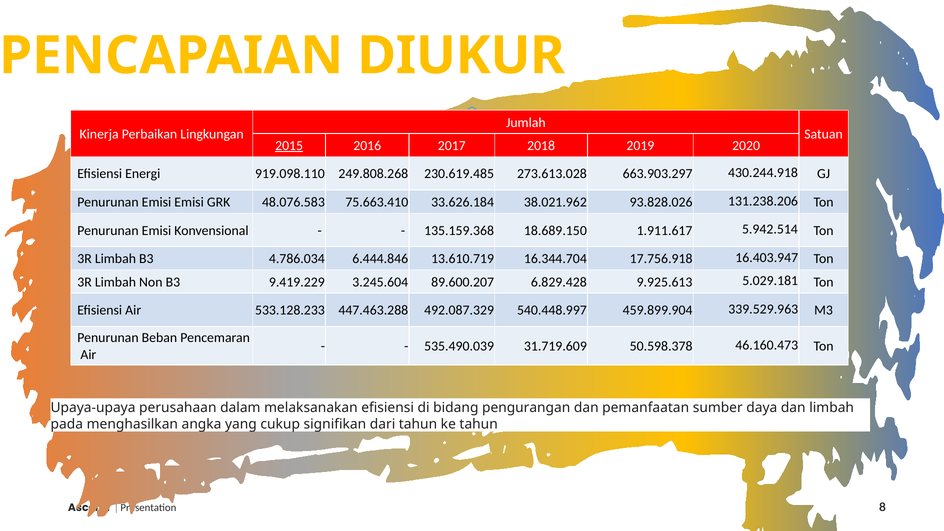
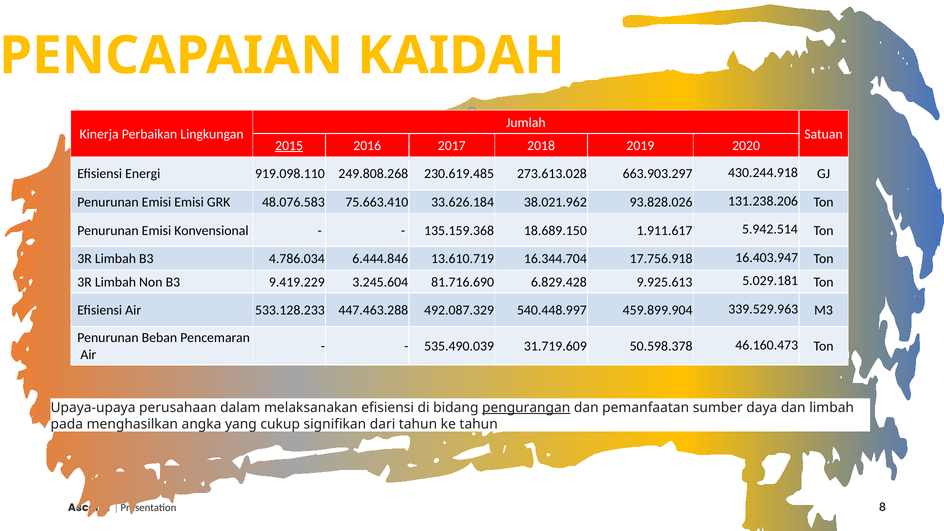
DIUKUR: DIUKUR -> KAIDAH (461, 56)
89.600.207: 89.600.207 -> 81.716.690 (463, 282)
pengurangan underline: none -> present (526, 408)
